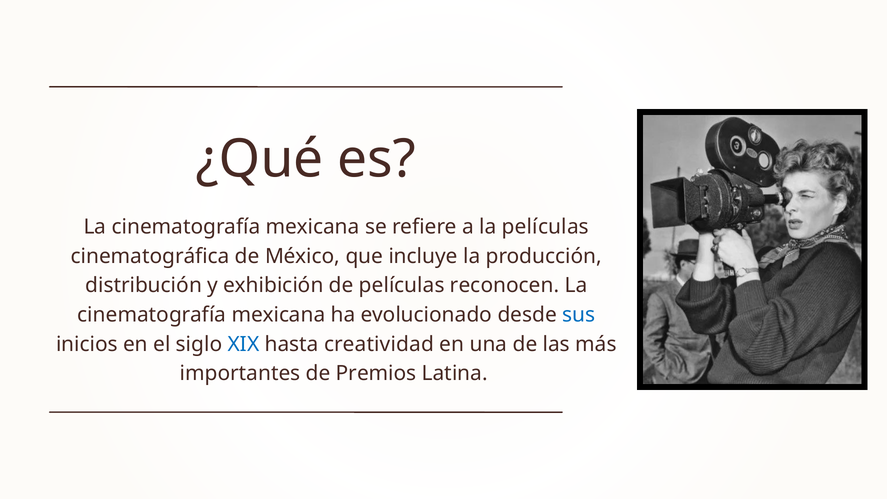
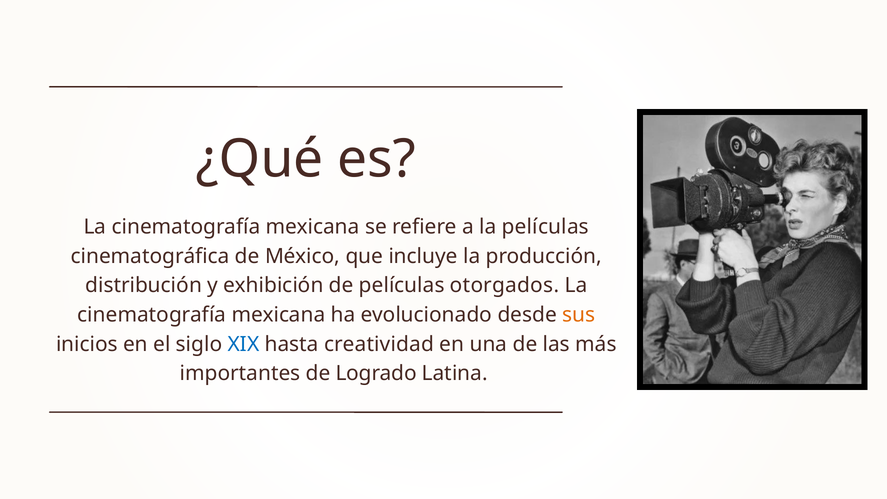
reconocen: reconocen -> otorgados (505, 286)
sus colour: blue -> orange (579, 315)
Premios: Premios -> Logrado (376, 373)
